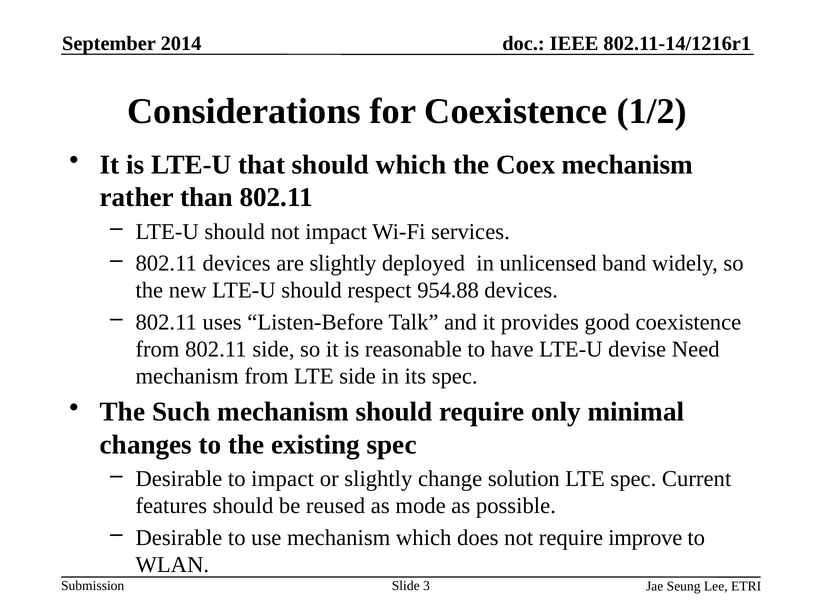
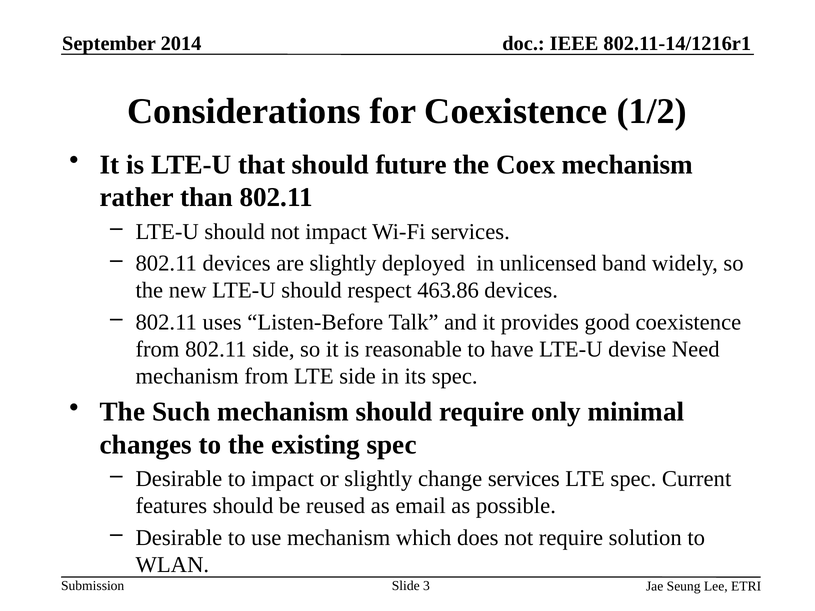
should which: which -> future (411, 165)
954.88: 954.88 -> 463.86 (448, 291)
change solution: solution -> services (524, 479)
mode: mode -> email (421, 506)
improve: improve -> solution (645, 538)
